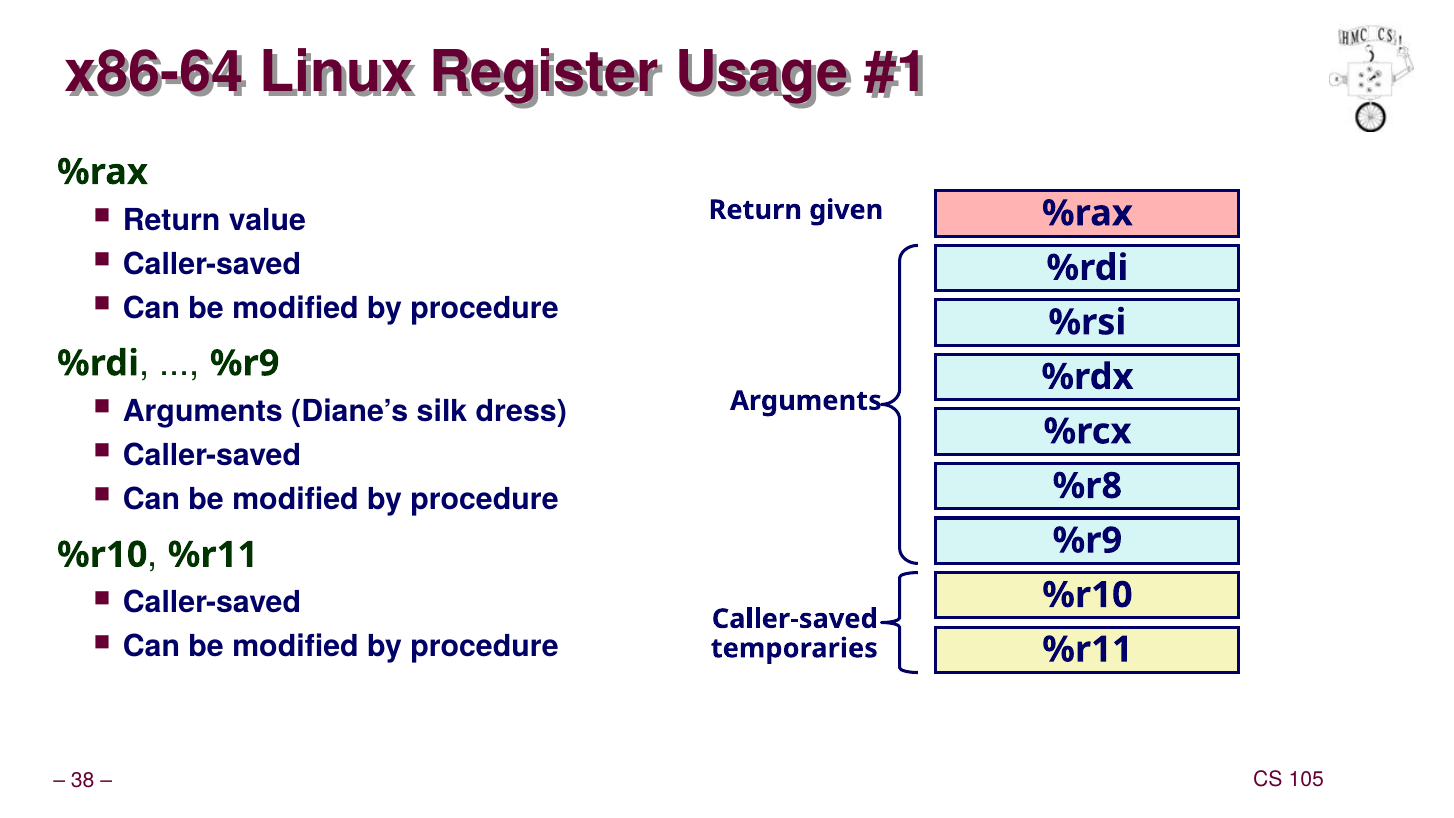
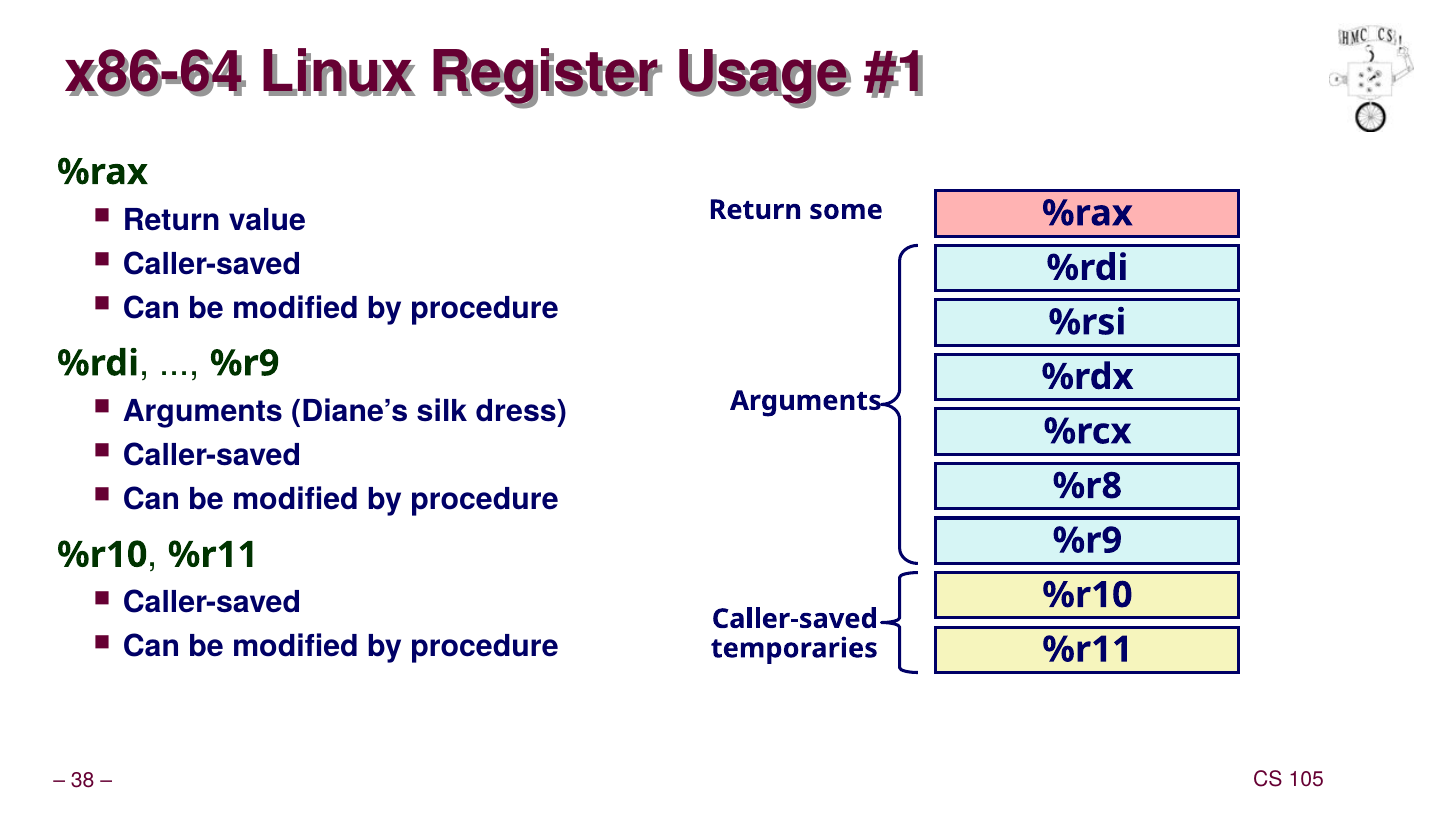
given: given -> some (846, 210)
